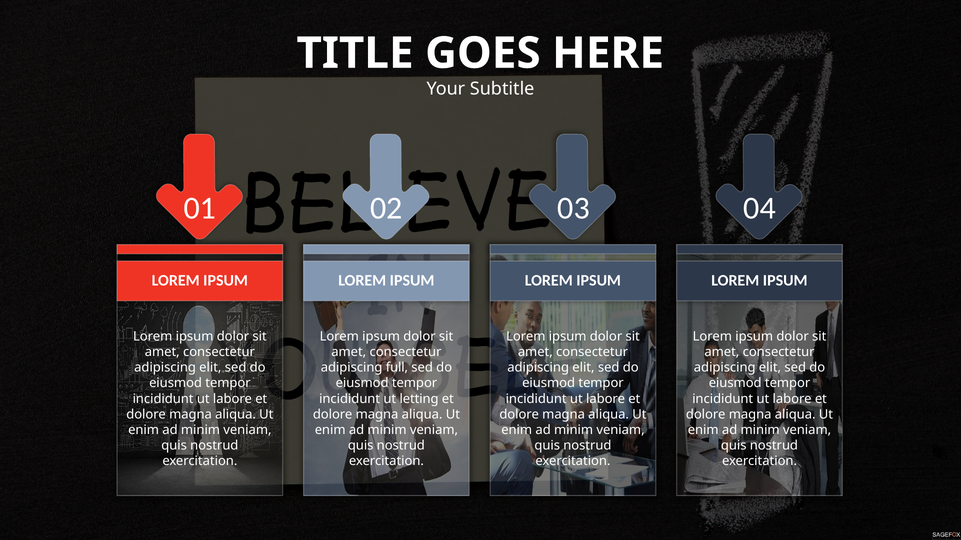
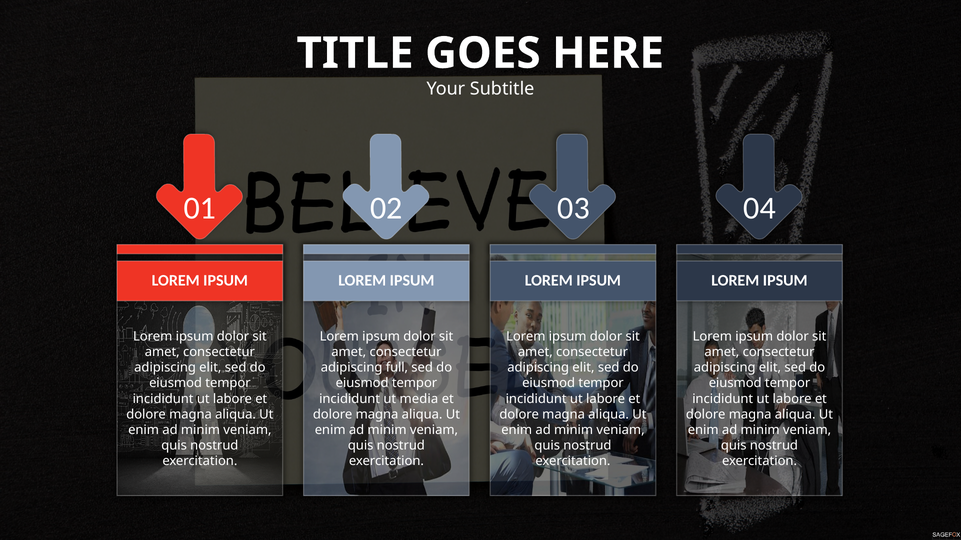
letting: letting -> media (419, 399)
